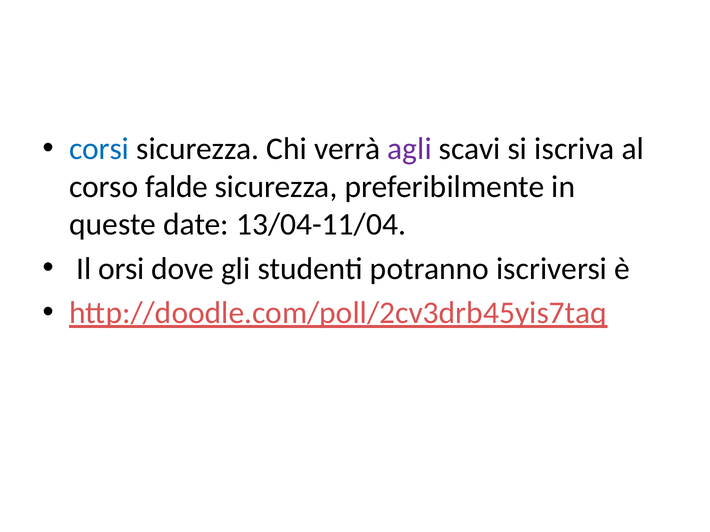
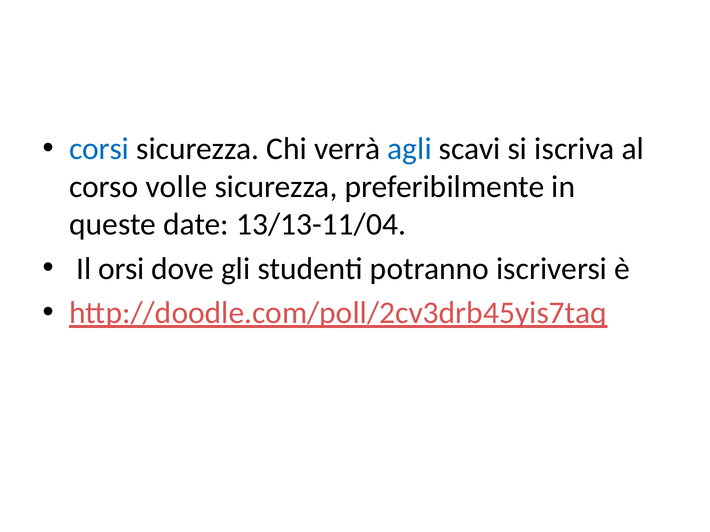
agli colour: purple -> blue (410, 149)
falde: falde -> volle (176, 187)
13/04-11/04: 13/04-11/04 -> 13/13-11/04 (321, 225)
